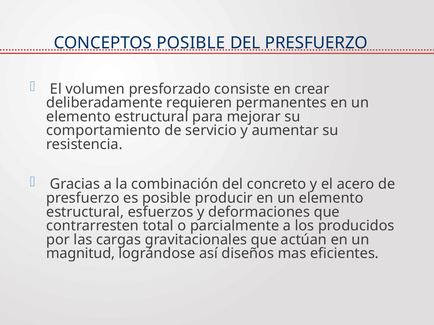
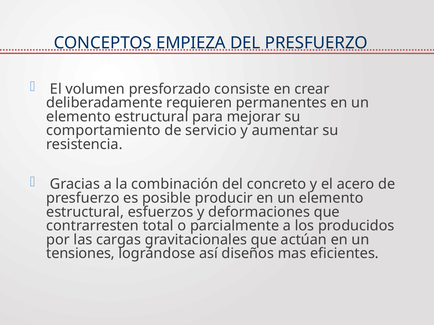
CONCEPTOS POSIBLE: POSIBLE -> EMPIEZA (191, 43)
magnitud: magnitud -> tensiones (81, 254)
